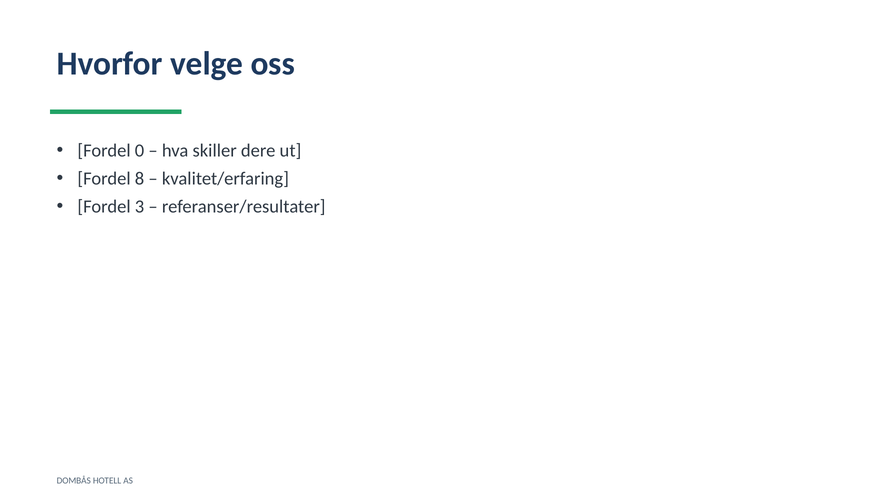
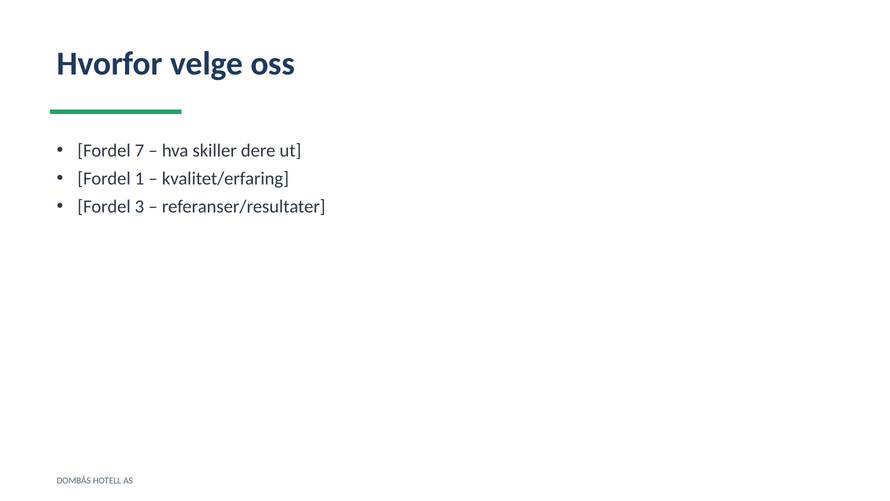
0: 0 -> 7 (140, 151)
8: 8 -> 1 (140, 179)
